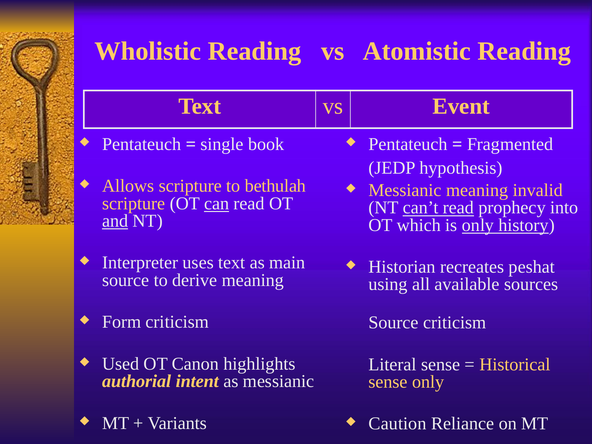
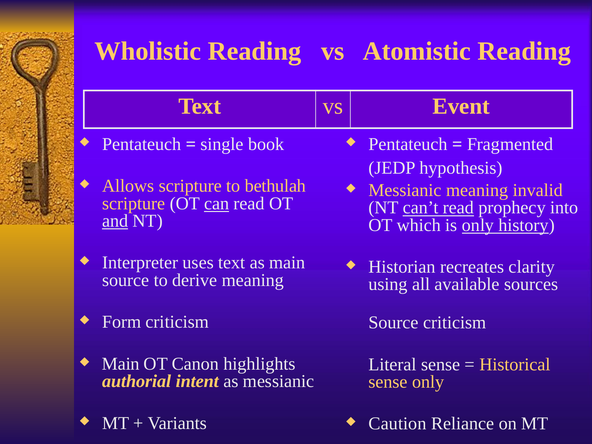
peshat: peshat -> clarity (532, 267)
Used: Used -> Main (121, 364)
